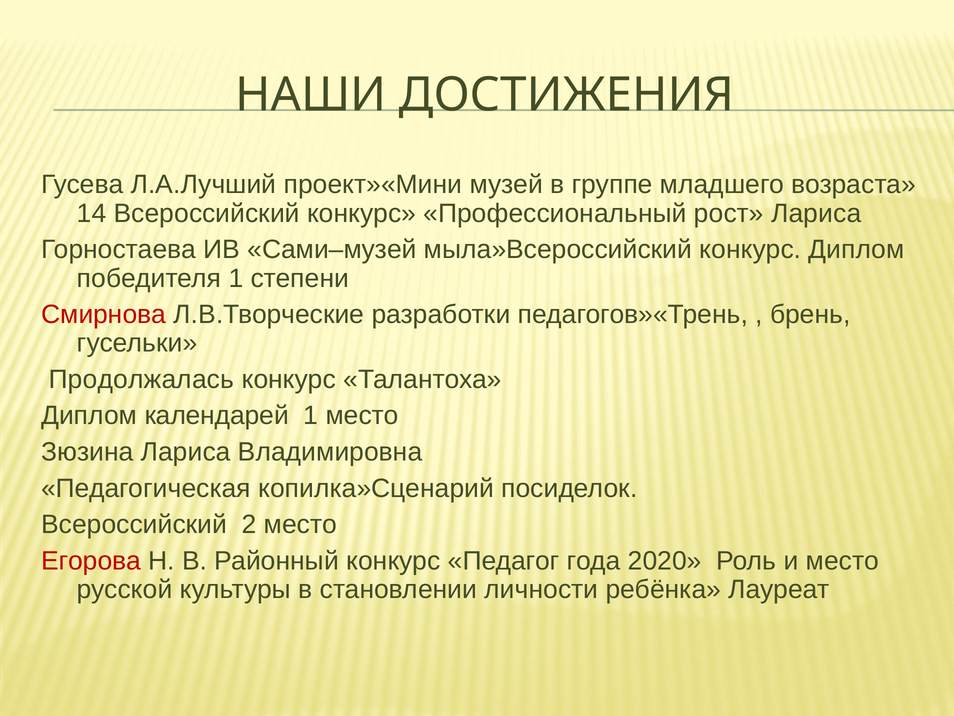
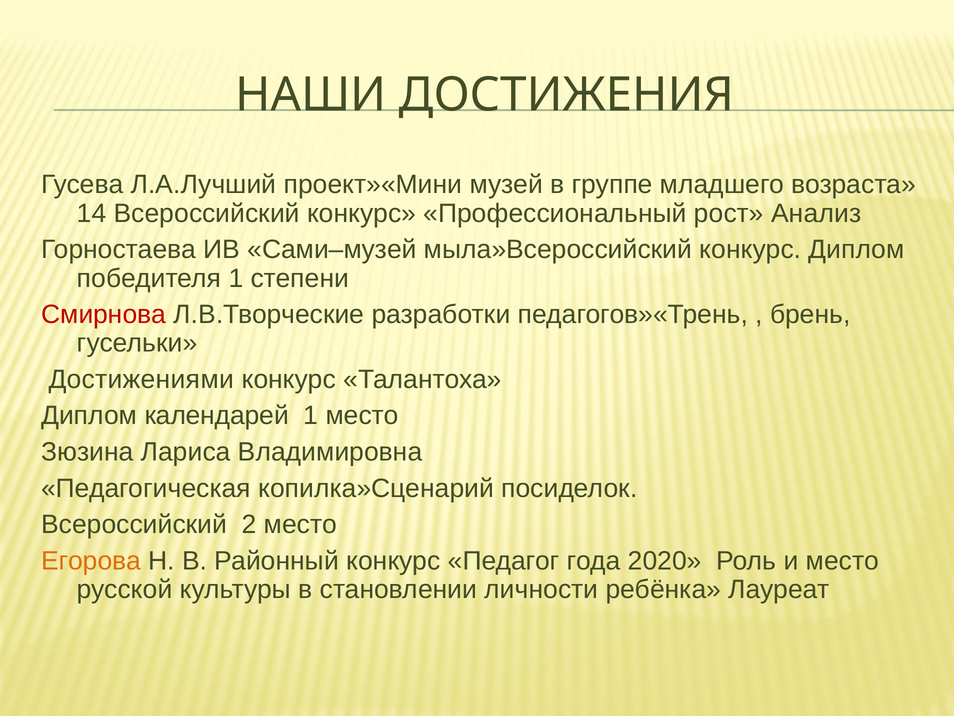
рост Лариса: Лариса -> Анализ (816, 213)
Продолжалась: Продолжалась -> Достижениями (141, 379)
Егорова colour: red -> orange (91, 560)
